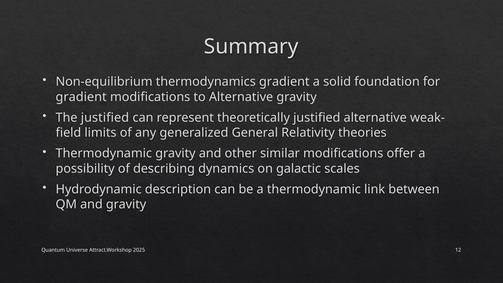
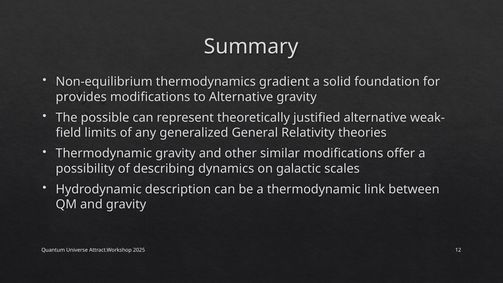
gradient: gradient -> provides (81, 97)
The justified: justified -> possible (105, 118)
